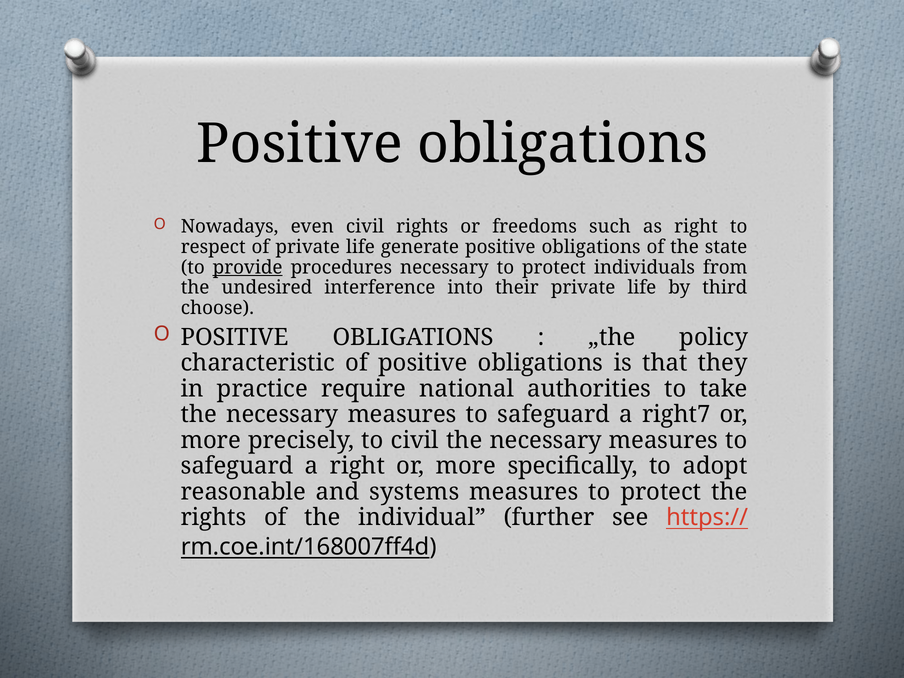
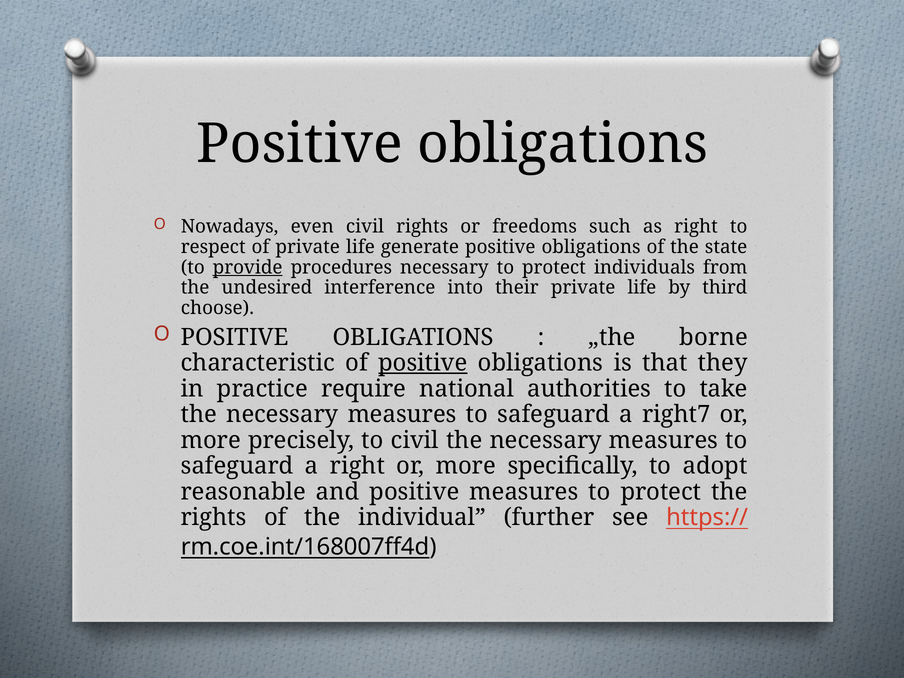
policy: policy -> borne (714, 337)
positive underline: none -> present (423, 363)
and systems: systems -> positive (414, 492)
